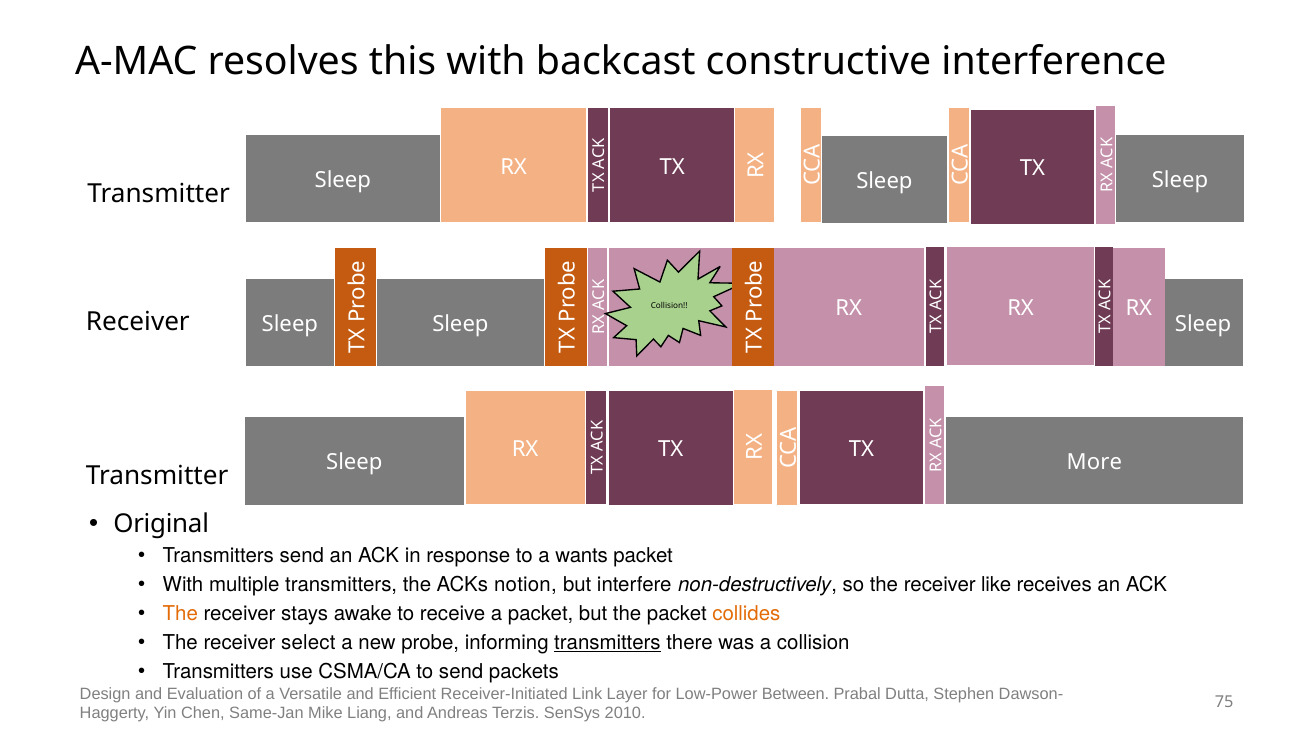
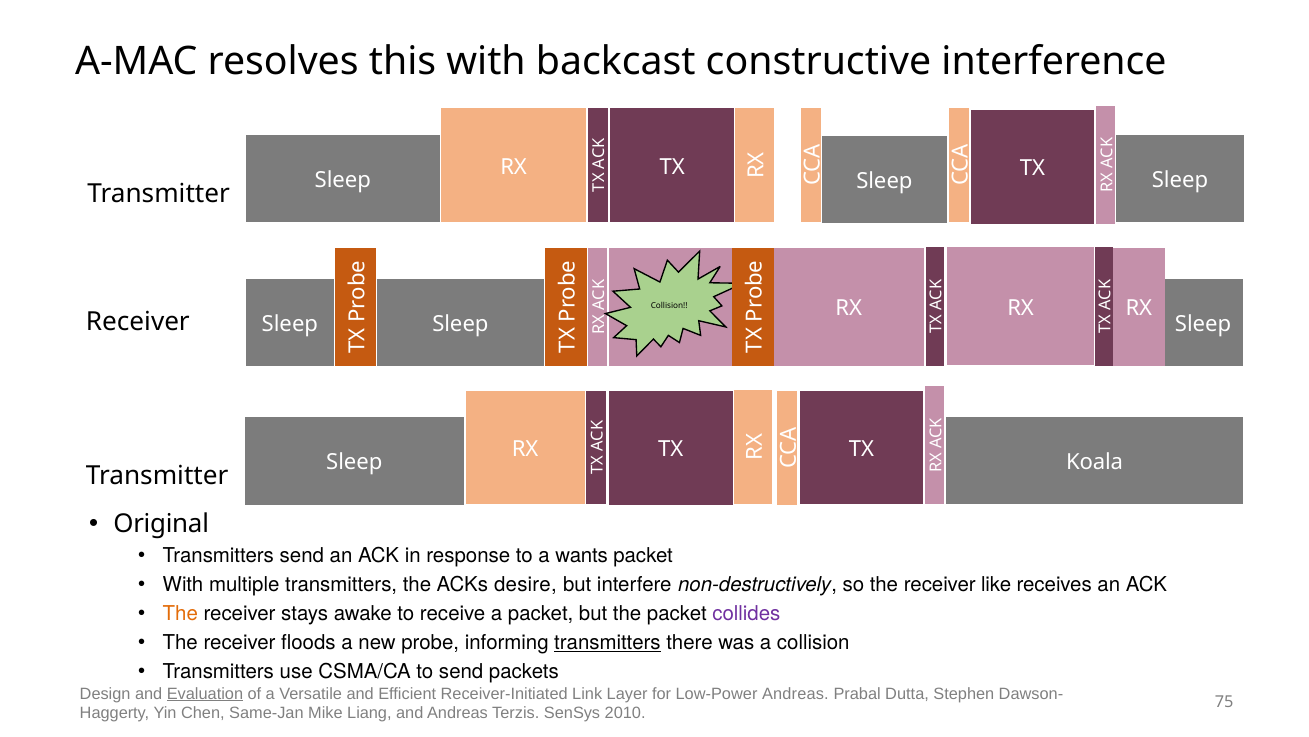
More: More -> Koala (1095, 462)
notion: notion -> desire (525, 585)
collides colour: orange -> purple (746, 613)
select: select -> floods (308, 642)
Evaluation underline: none -> present (205, 693)
Low-Power Between: Between -> Andreas (795, 693)
